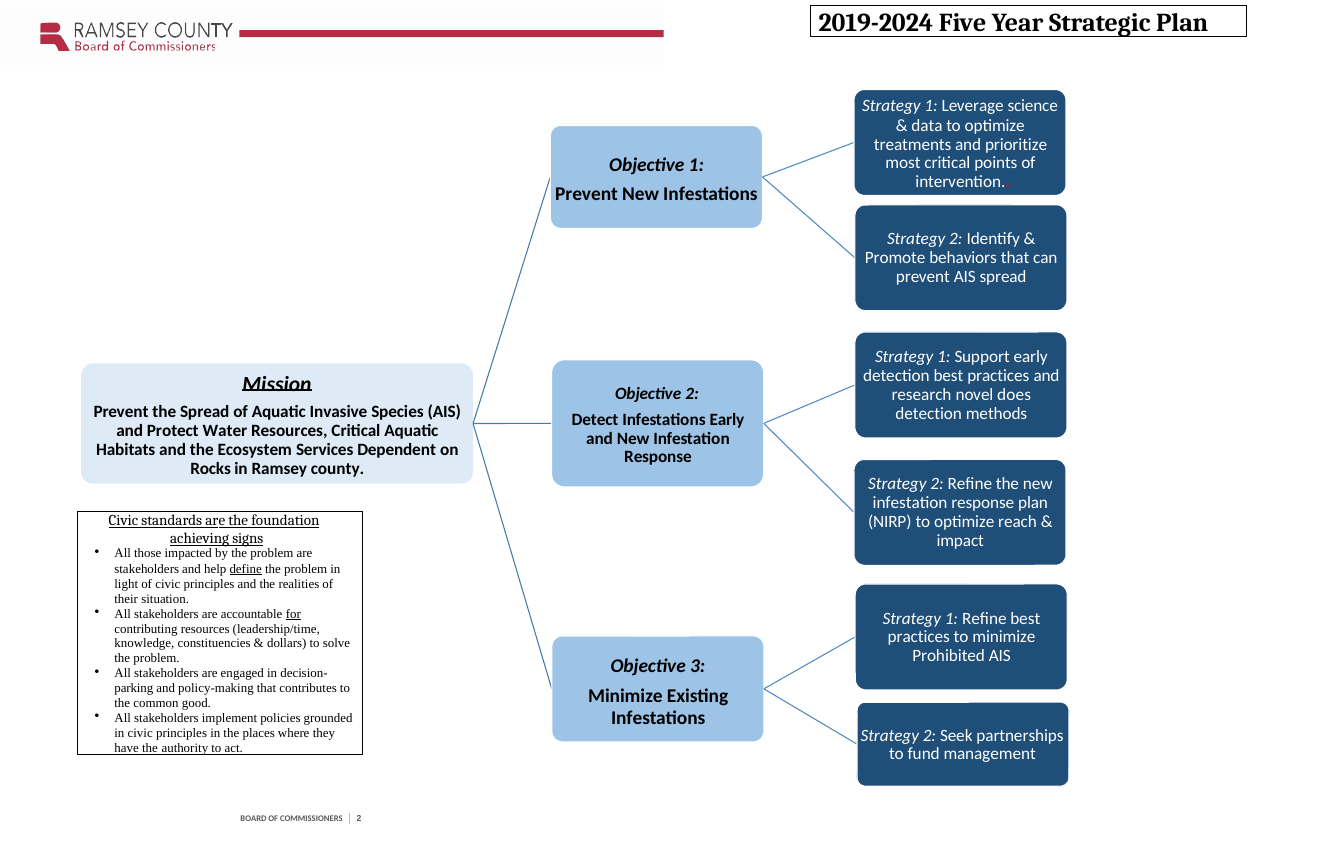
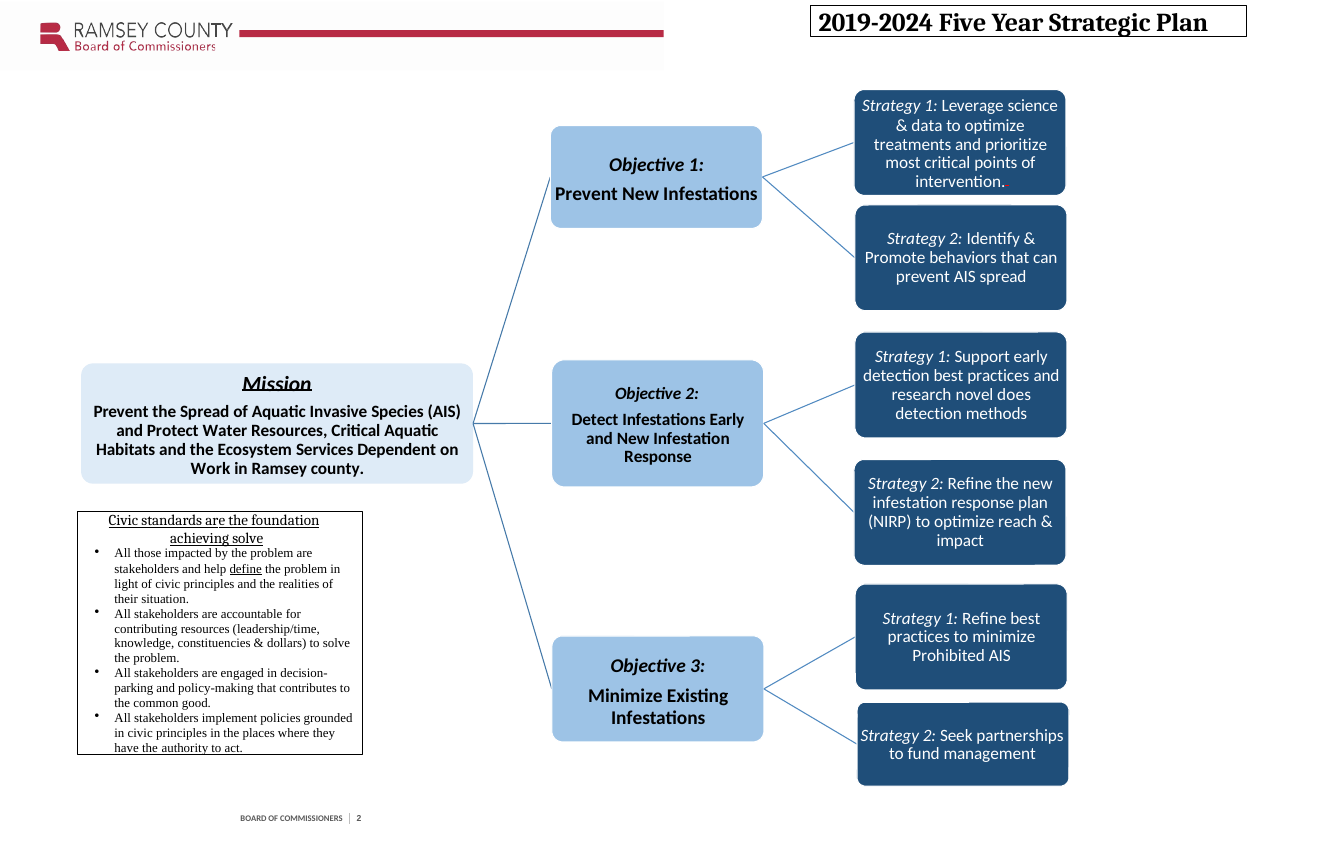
Rocks: Rocks -> Work (210, 468)
achieving signs: signs -> solve (248, 539)
for underline: present -> none (293, 614)
